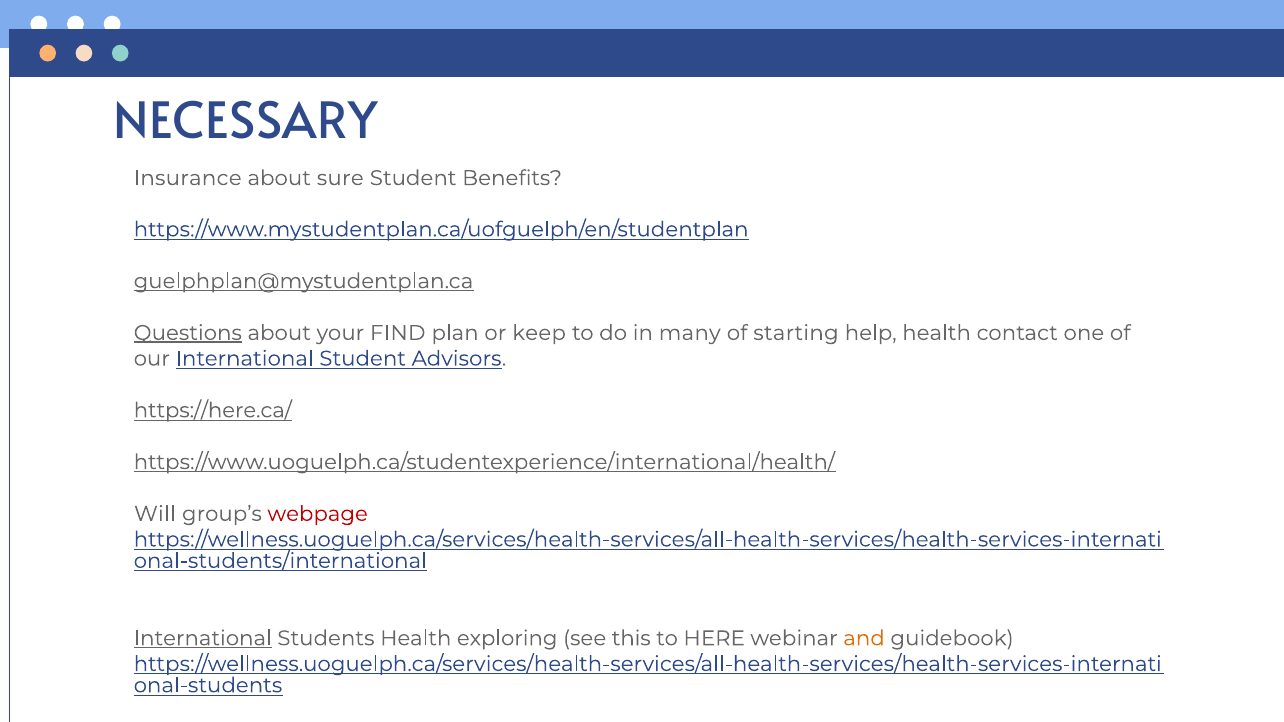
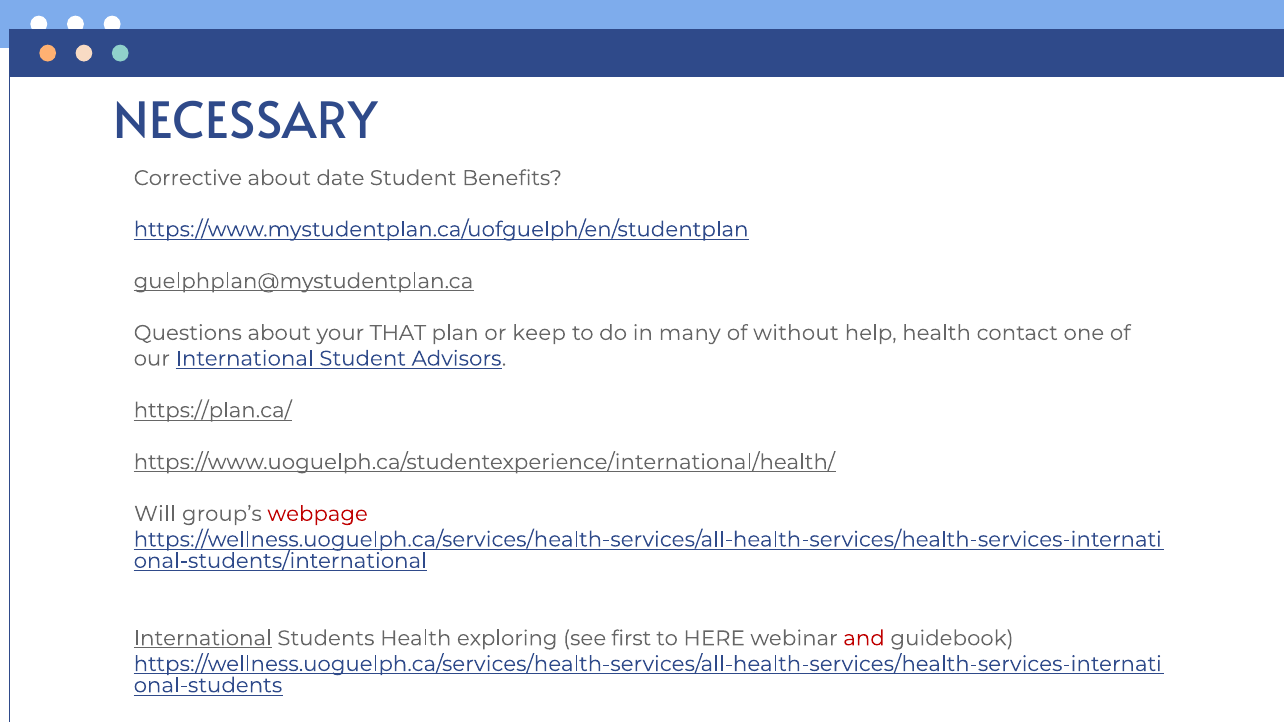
Insurance: Insurance -> Corrective (188, 178)
sure: sure -> date (340, 178)
Questions underline: present -> none (188, 333)
FIND: FIND -> THAT (398, 333)
starting: starting -> without (796, 333)
https://here.ca/: https://here.ca/ -> https://plan.ca/ (213, 410)
this: this -> first (631, 639)
and colour: orange -> red (864, 639)
